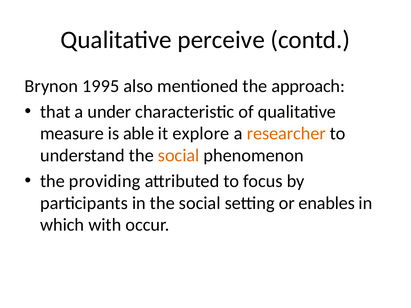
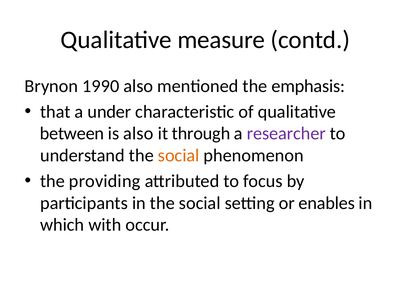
perceive: perceive -> measure (221, 40)
1995: 1995 -> 1990 (101, 86)
approach: approach -> emphasis (308, 86)
measure: measure -> between (72, 134)
is able: able -> also (138, 134)
explore: explore -> through (201, 134)
researcher colour: orange -> purple (286, 134)
